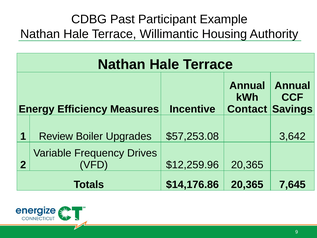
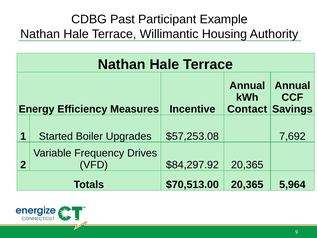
Review: Review -> Started (56, 136)
3,642: 3,642 -> 7,692 (292, 136)
$12,259.96: $12,259.96 -> $84,297.92 (192, 165)
$14,176.86: $14,176.86 -> $70,513.00 (192, 184)
7,645: 7,645 -> 5,964 (292, 184)
